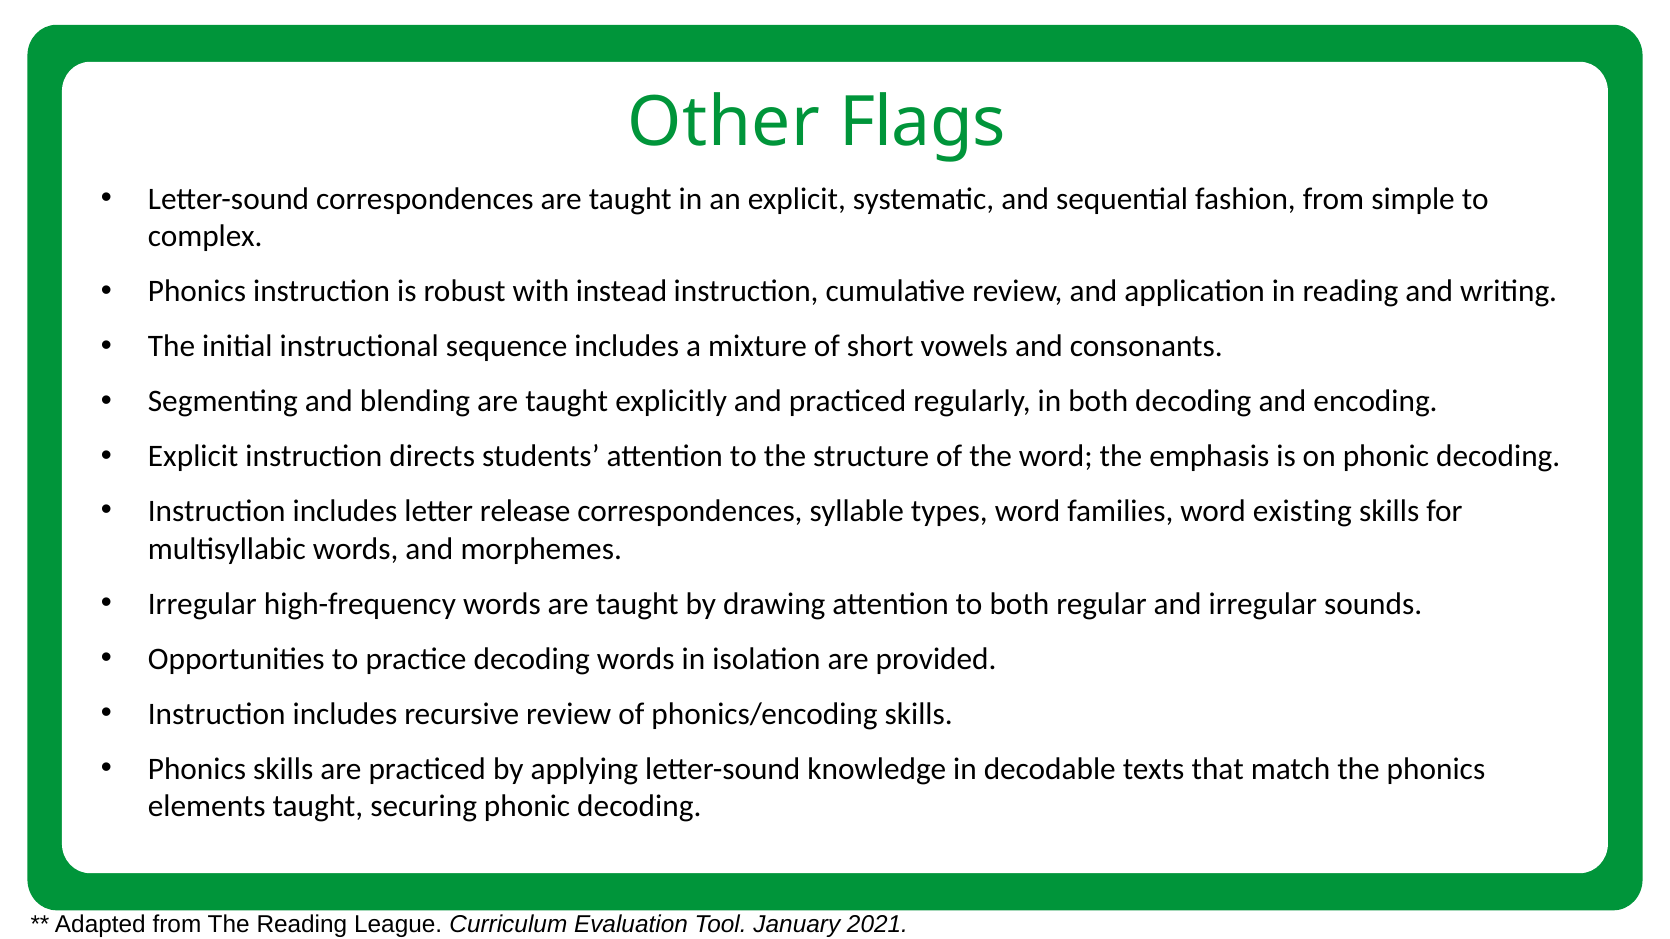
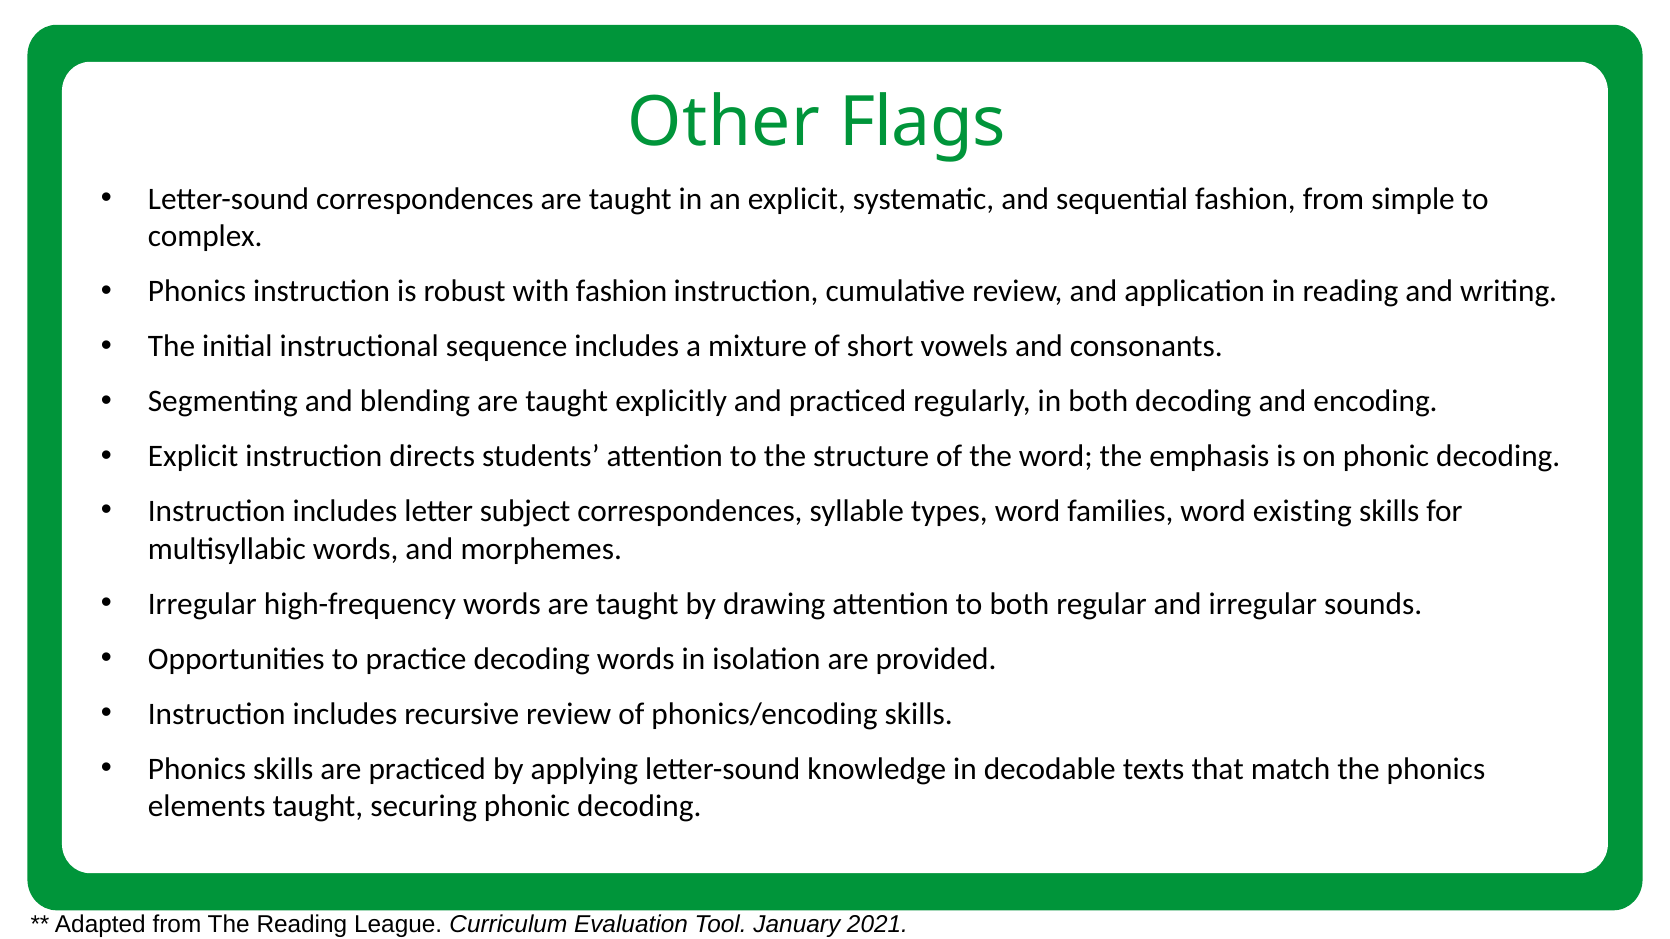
with instead: instead -> fashion (622, 292)
release: release -> subject (525, 512)
